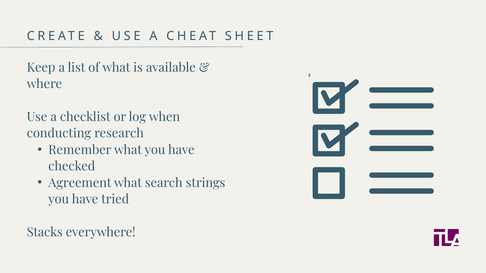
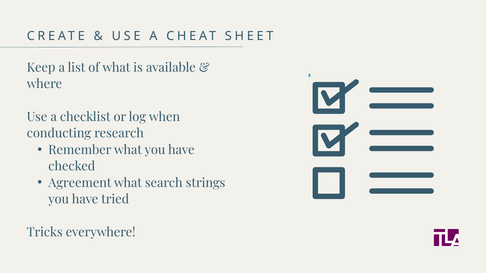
Stacks: Stacks -> Tricks (45, 233)
